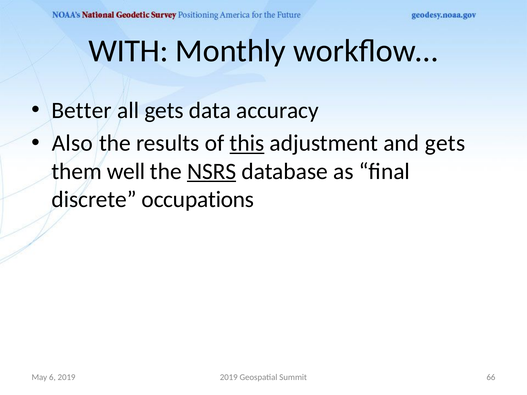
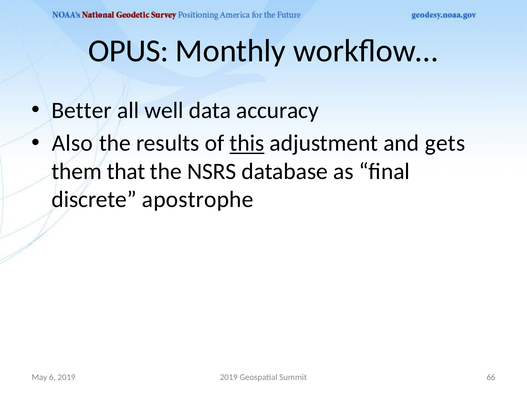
WITH: WITH -> OPUS (128, 51)
all gets: gets -> well (164, 111)
well: well -> that (126, 171)
NSRS underline: present -> none (212, 171)
occupations: occupations -> apostrophe (198, 200)
